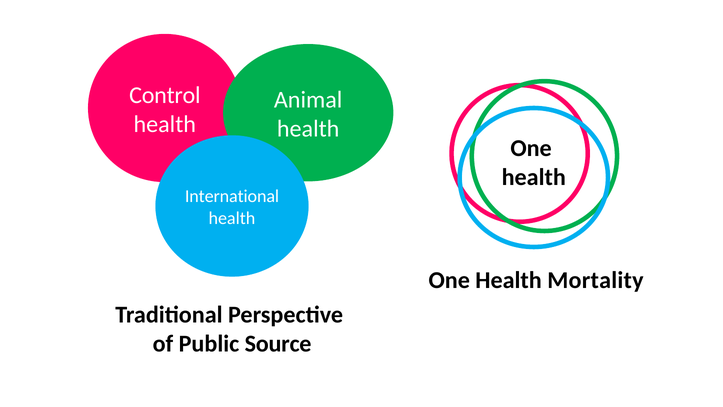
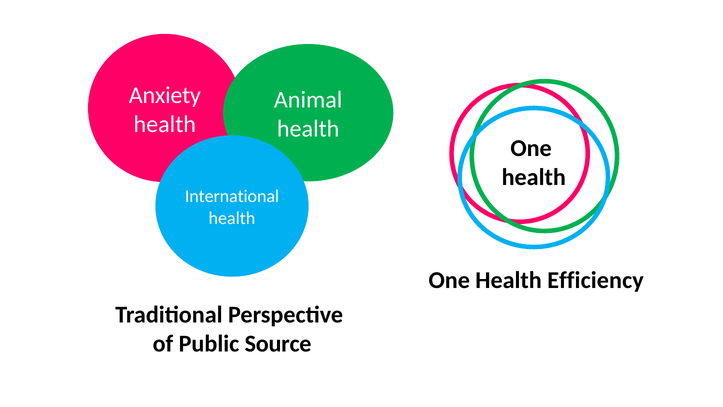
Control: Control -> Anxiety (165, 95)
Mortality: Mortality -> Efficiency (596, 280)
